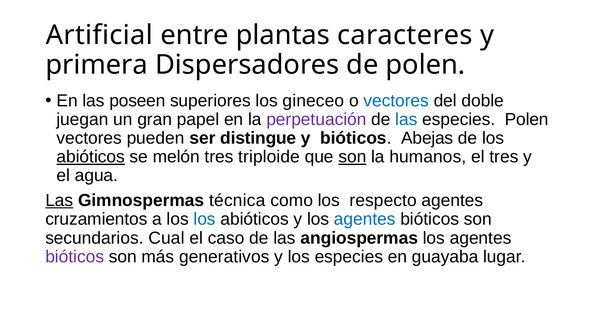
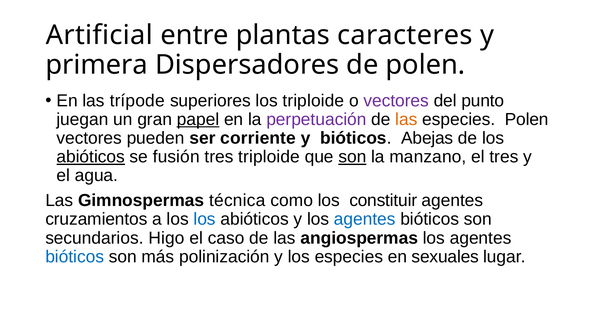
poseen: poseen -> trípode (137, 101)
los gineceo: gineceo -> triploide (313, 101)
vectores colour: blue -> purple (396, 101)
doble: doble -> punto (483, 101)
papel underline: none -> present (198, 119)
las colour: blue -> orange (406, 119)
distingue: distingue -> corriente (258, 138)
melón: melón -> fusión (176, 157)
humanos: humanos -> manzano (428, 157)
Las underline: present -> none (59, 200)
respecto: respecto -> constituir (383, 200)
Cual: Cual -> Higo (167, 238)
bióticos colour: purple -> blue (75, 256)
generativos: generativos -> polinización (224, 256)
guayaba: guayaba -> sexuales (445, 256)
